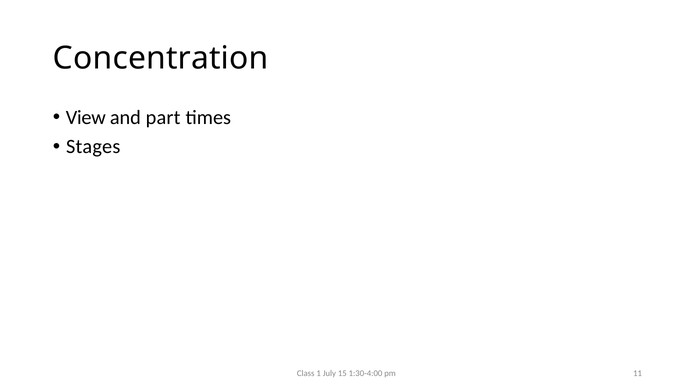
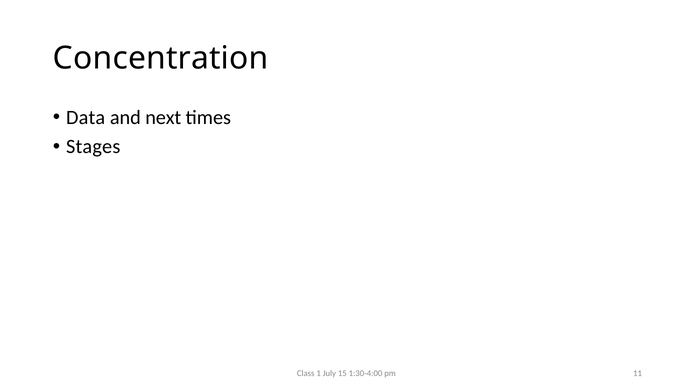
View: View -> Data (86, 118)
part: part -> next (163, 118)
